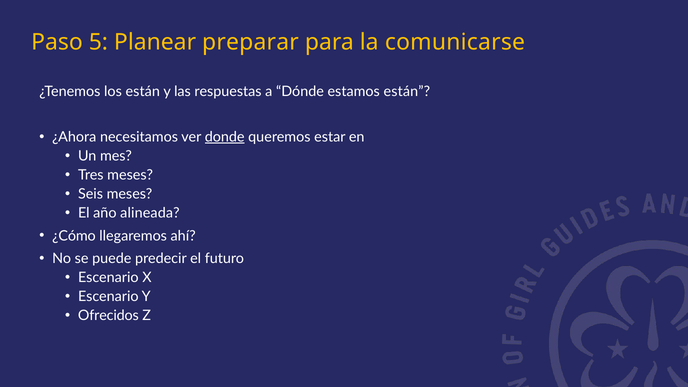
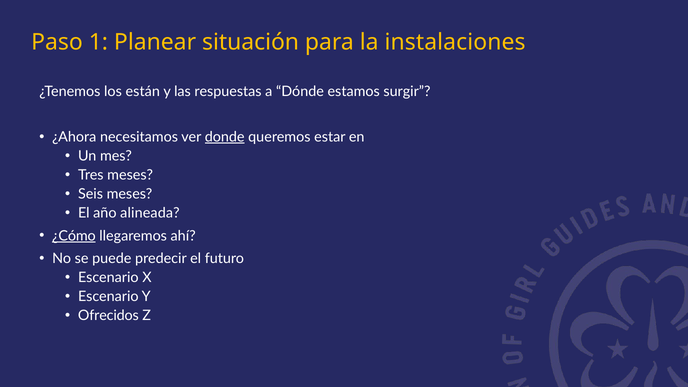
5: 5 -> 1 (98, 42)
preparar: preparar -> situación (251, 42)
comunicarse: comunicarse -> instalaciones (455, 42)
estamos están: están -> surgir (407, 92)
¿Cómo underline: none -> present (74, 236)
